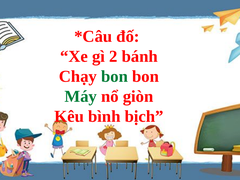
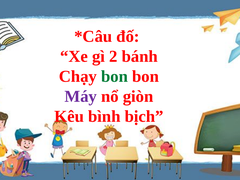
Máy colour: green -> purple (81, 96)
